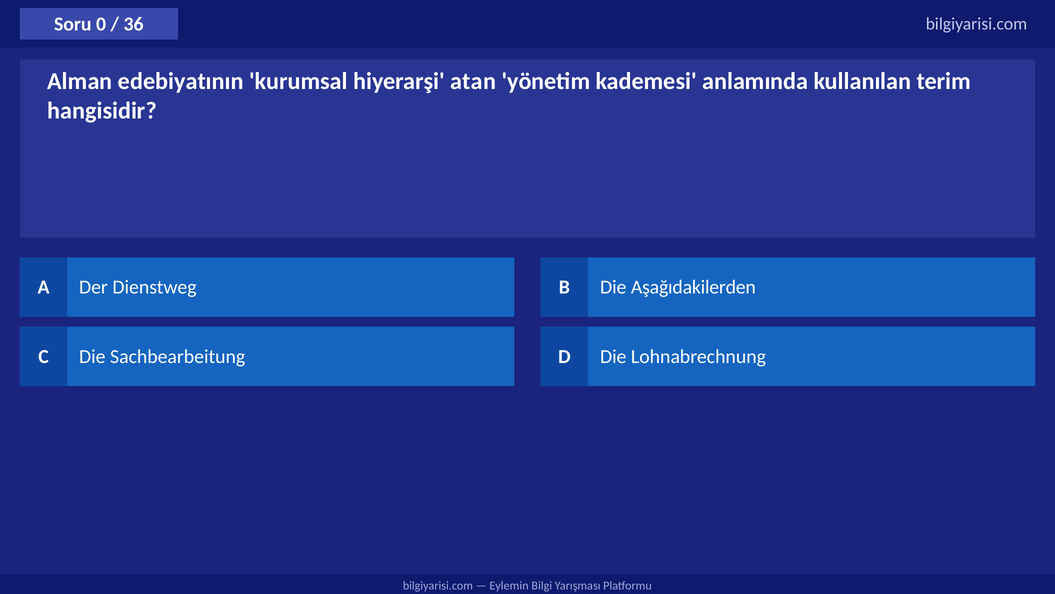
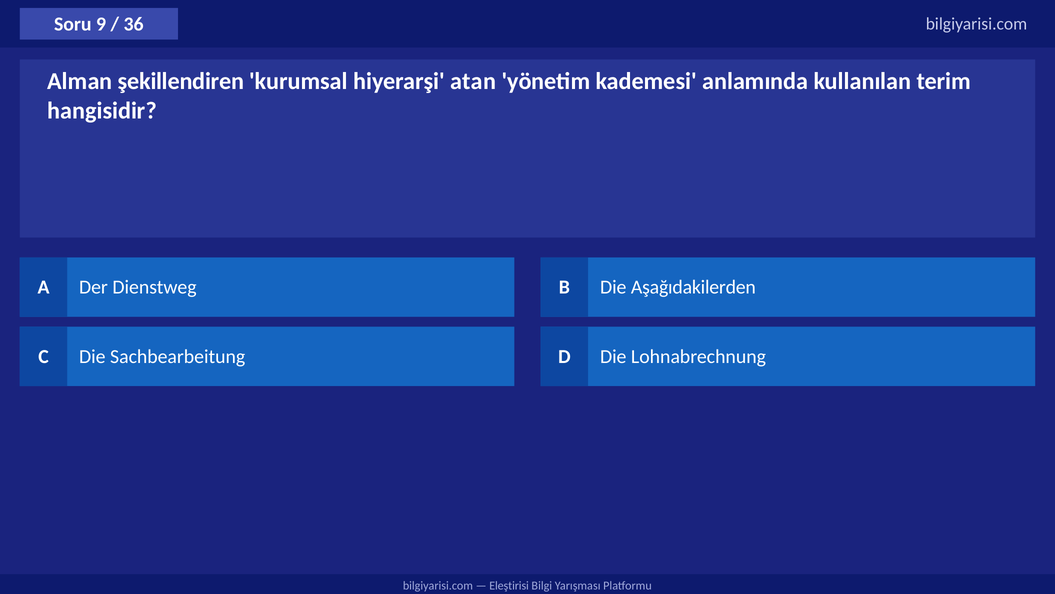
0: 0 -> 9 (101, 24)
edebiyatının: edebiyatının -> şekillendiren (181, 81)
Eylemin: Eylemin -> Eleştirisi (509, 585)
